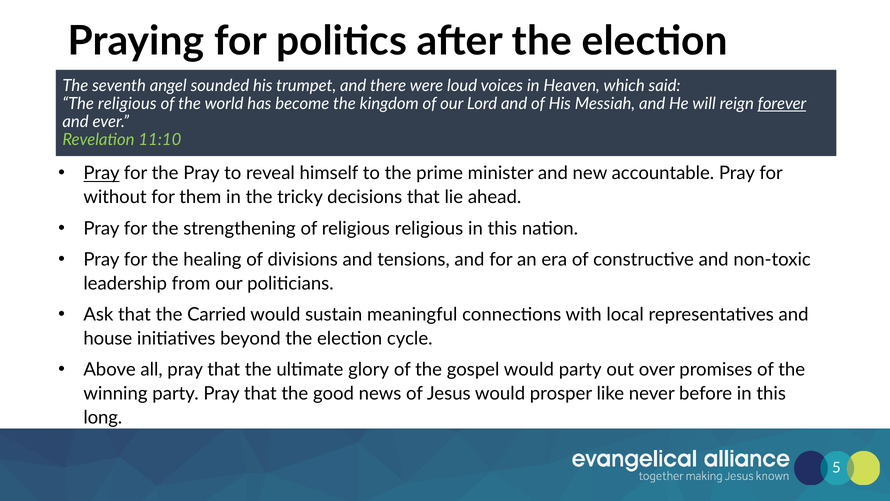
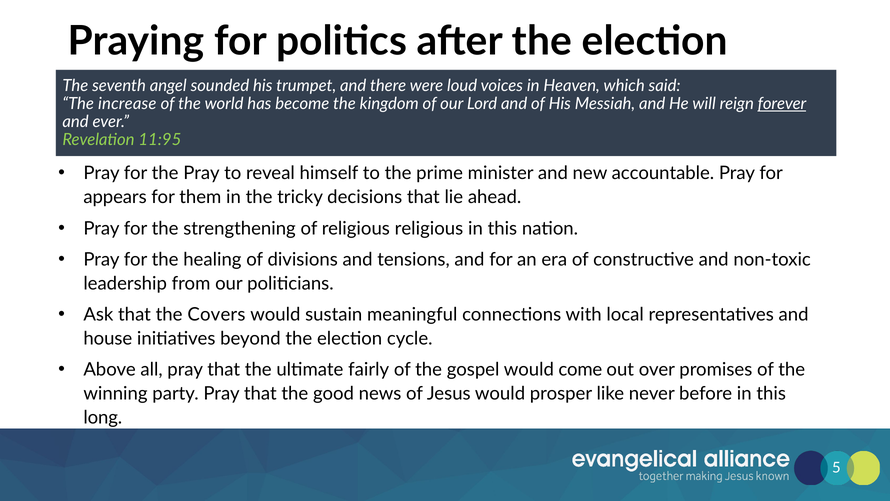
The religious: religious -> increase (127, 104)
11:10: 11:10 -> 11:95 (160, 140)
Pray underline: present -> none (102, 173)
without: without -> appears (115, 197)
Carried: Carried -> Covers (216, 315)
glory: glory -> fairly (369, 370)
would party: party -> come (580, 370)
